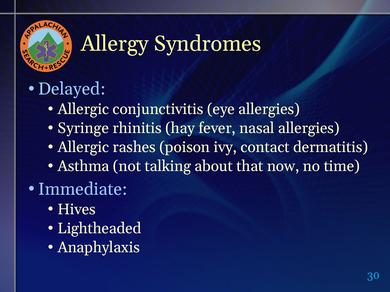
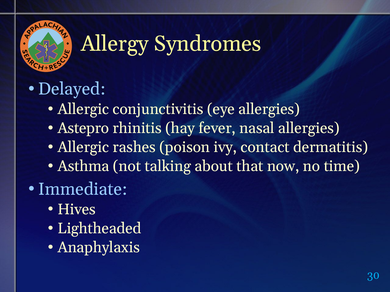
Syringe: Syringe -> Astepro (83, 128)
